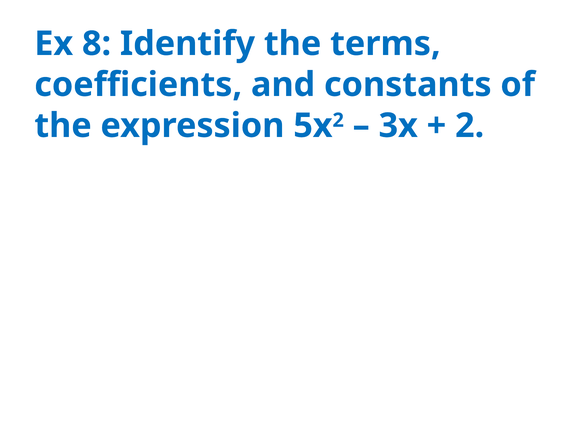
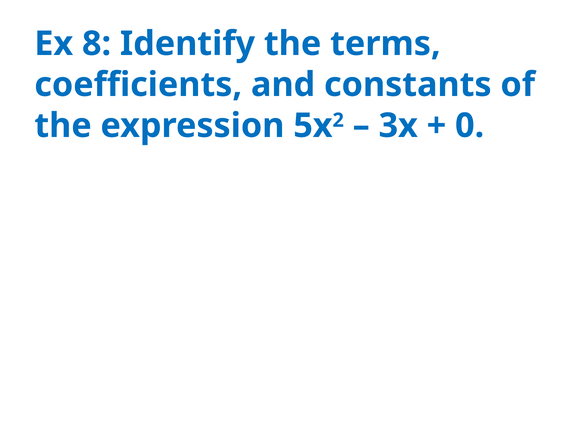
2: 2 -> 0 (470, 126)
